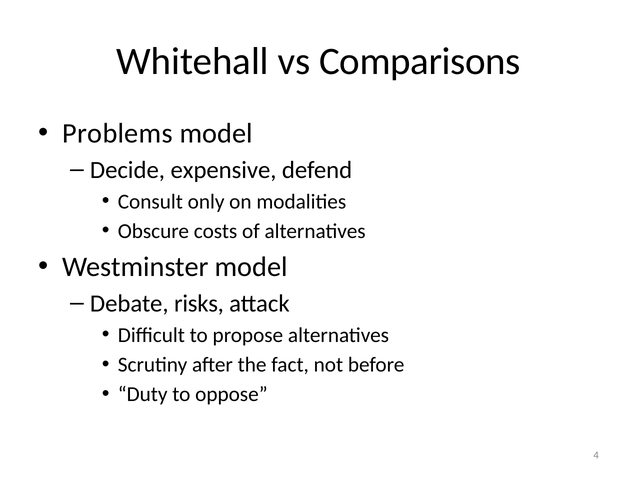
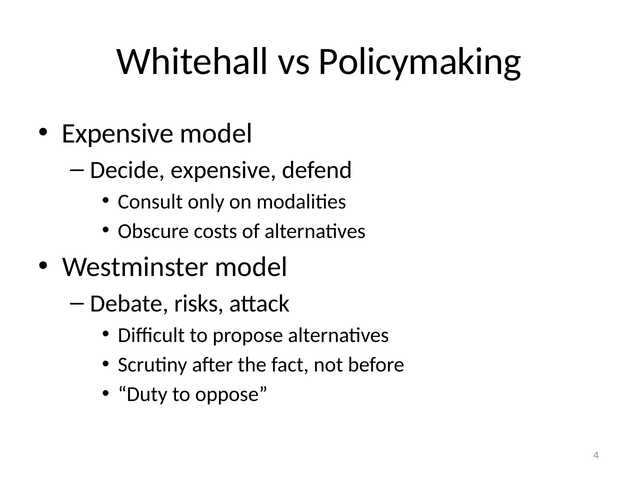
Comparisons: Comparisons -> Policymaking (420, 62)
Problems: Problems -> Expensive (118, 134)
